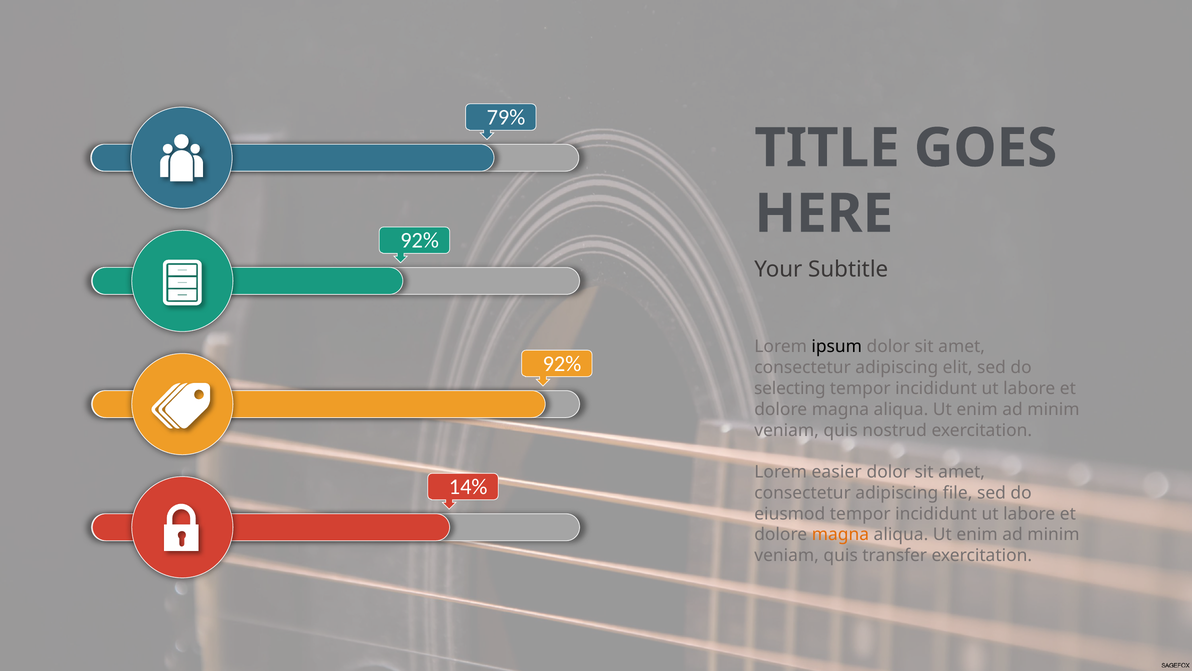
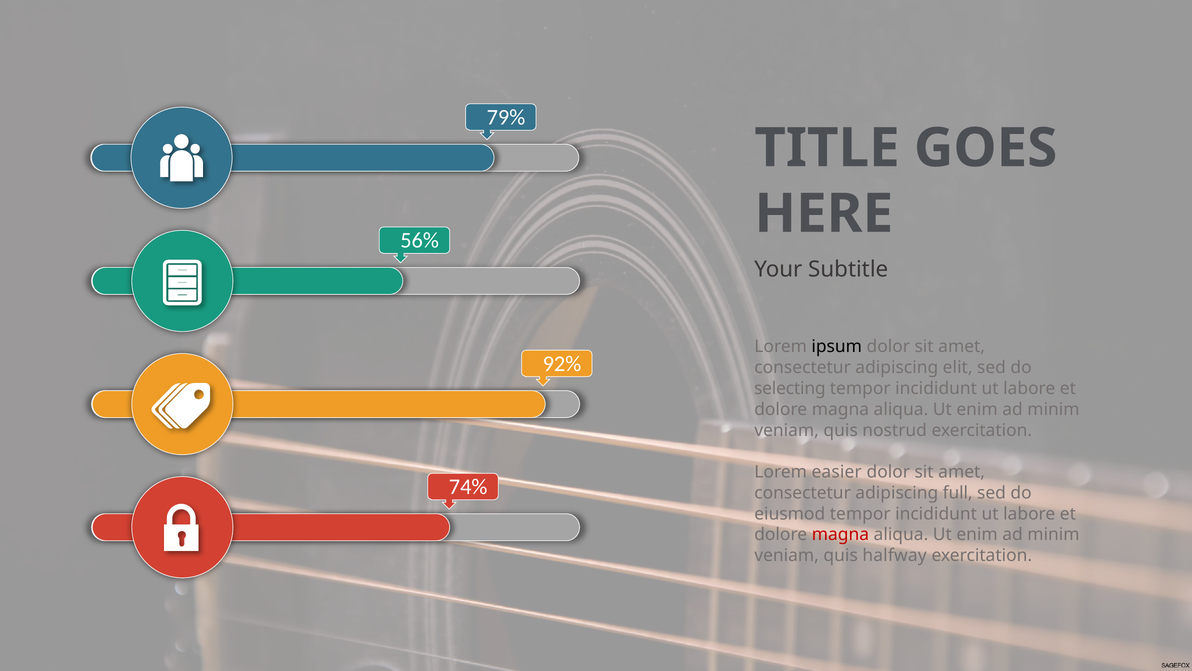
92%: 92% -> 56% (420, 240)
14%: 14% -> 74% (468, 487)
file: file -> full (958, 493)
magna colour: orange -> red (840, 534)
transfer: transfer -> halfway (895, 555)
